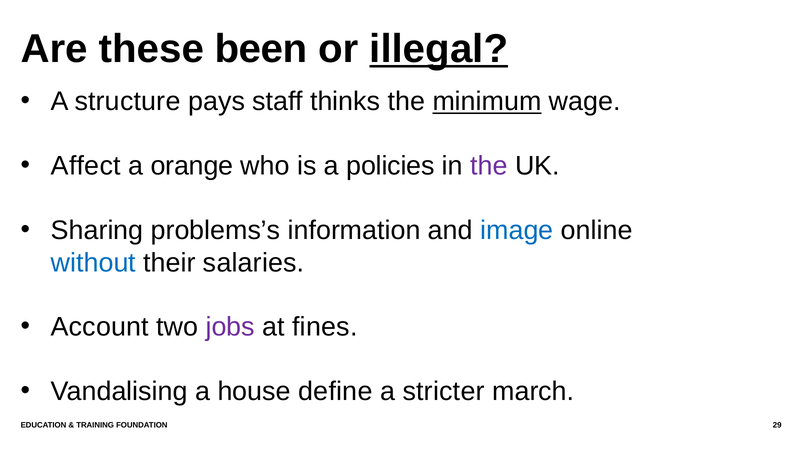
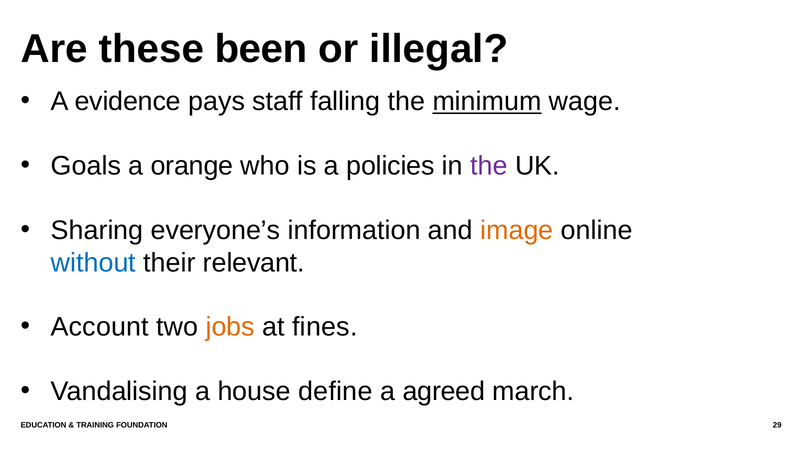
illegal underline: present -> none (439, 49)
structure: structure -> evidence (128, 102)
thinks: thinks -> falling (345, 102)
Affect: Affect -> Goals (86, 166)
problems’s: problems’s -> everyone’s (216, 231)
image colour: blue -> orange (517, 231)
salaries: salaries -> relevant (254, 263)
jobs colour: purple -> orange (230, 327)
stricter: stricter -> agreed (444, 392)
